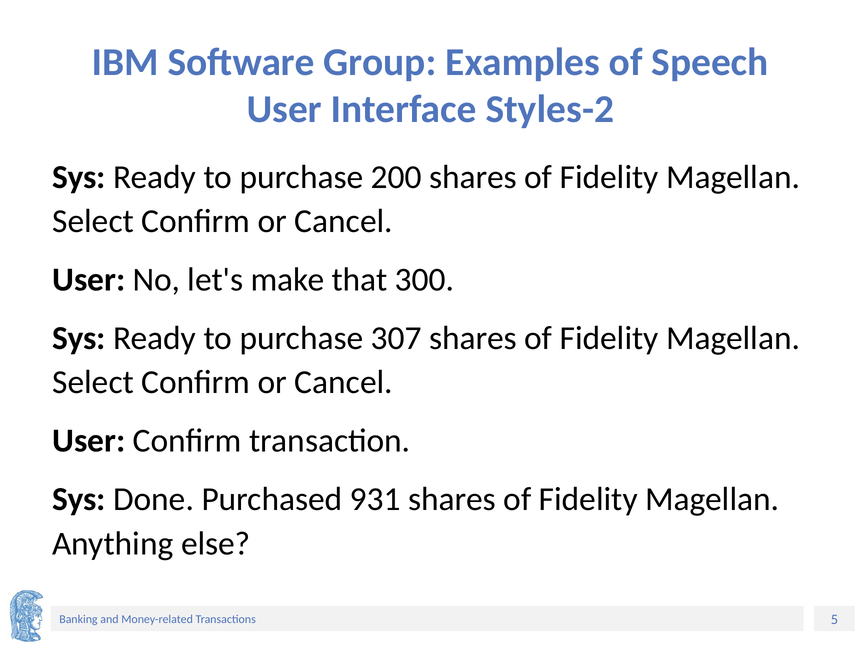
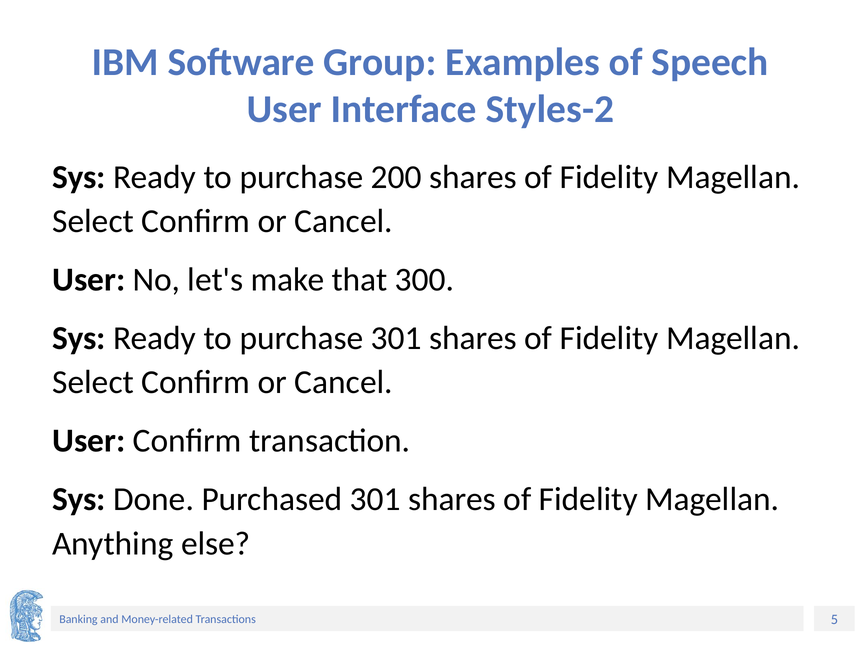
purchase 307: 307 -> 301 (396, 339)
Purchased 931: 931 -> 301 (375, 500)
